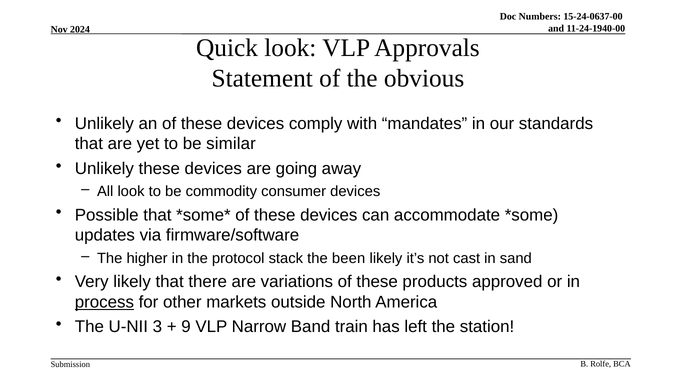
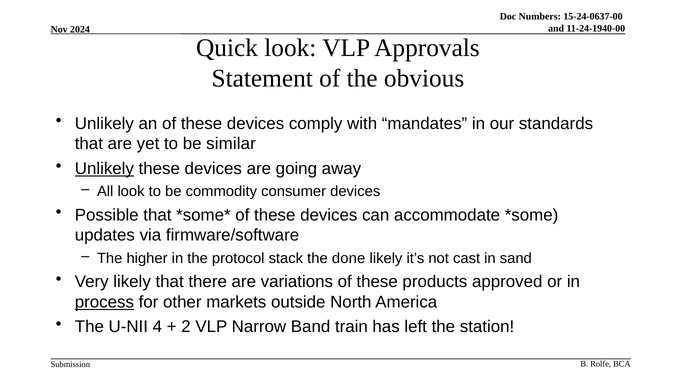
Unlikely underline: none -> present (104, 169)
been: been -> done (349, 258)
3: 3 -> 4 (157, 327)
9: 9 -> 2 (186, 327)
